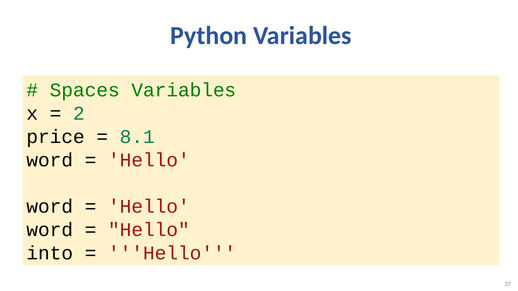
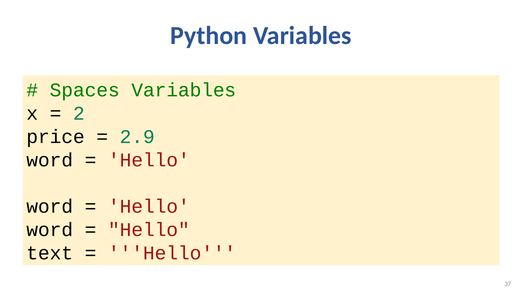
8.1: 8.1 -> 2.9 (137, 137)
into: into -> text (50, 253)
